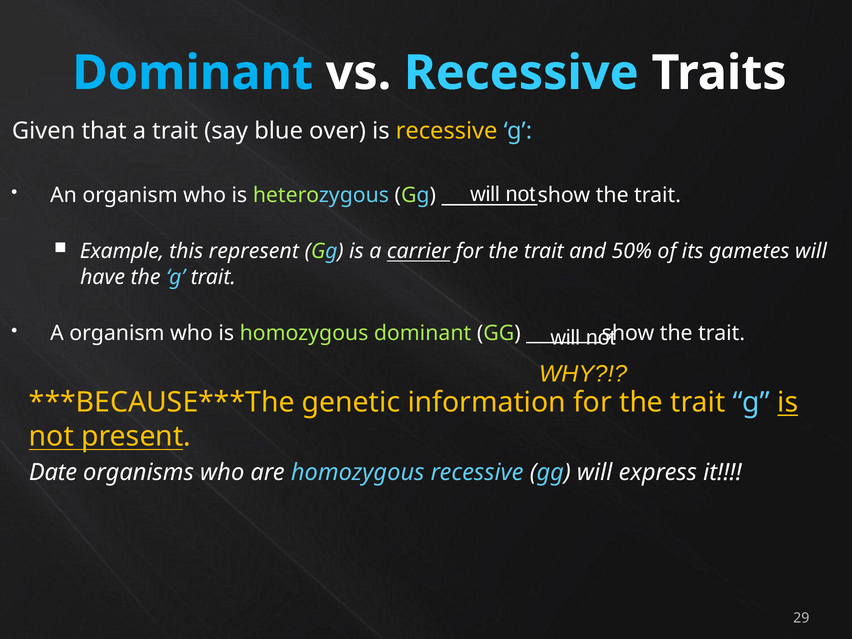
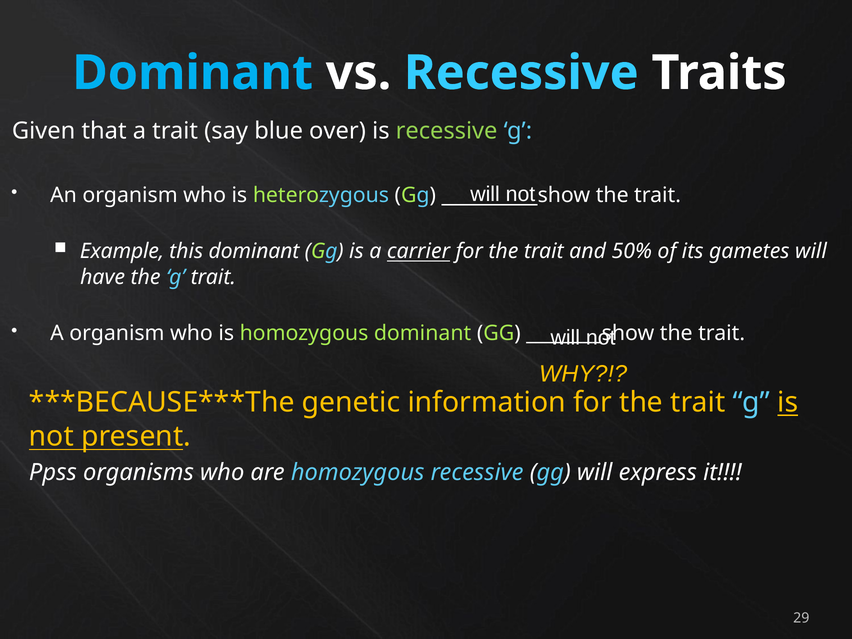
recessive colour: yellow -> light green (447, 131)
this represent: represent -> dominant (254, 251)
Date: Date -> Ppss (53, 472)
